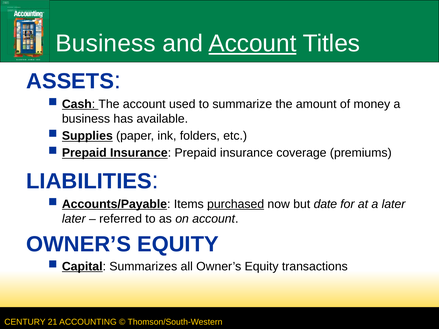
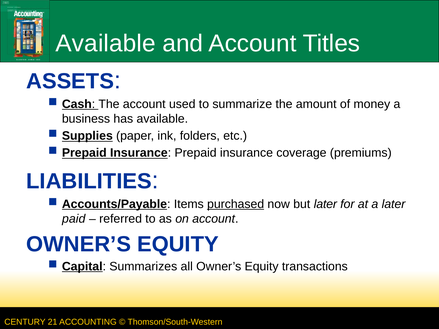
Business: Business -> Available (106, 43)
Account underline: present -> none (253, 43)
but date: date -> later (325, 204)
later: later -> paid (74, 219)
